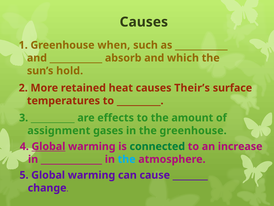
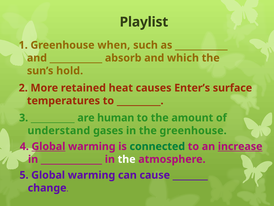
Causes: Causes -> Playlist (144, 22)
Their’s: Their’s -> Enter’s (192, 88)
effects: effects -> human (116, 118)
assignment: assignment -> understand (59, 130)
increase underline: none -> present (240, 146)
the colour: light blue -> white (127, 159)
